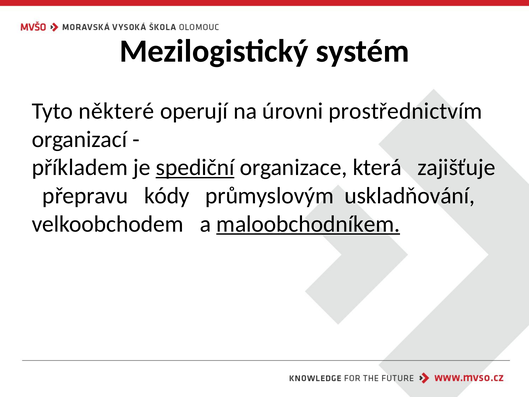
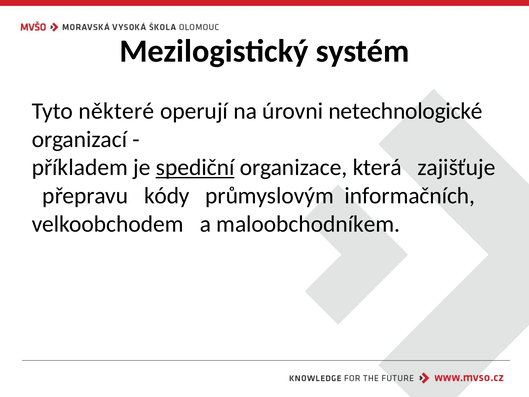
prostřednictvím: prostřednictvím -> netechnologické (406, 111)
uskladňování: uskladňování -> informačních (410, 196)
maloobchodníkem underline: present -> none (308, 224)
